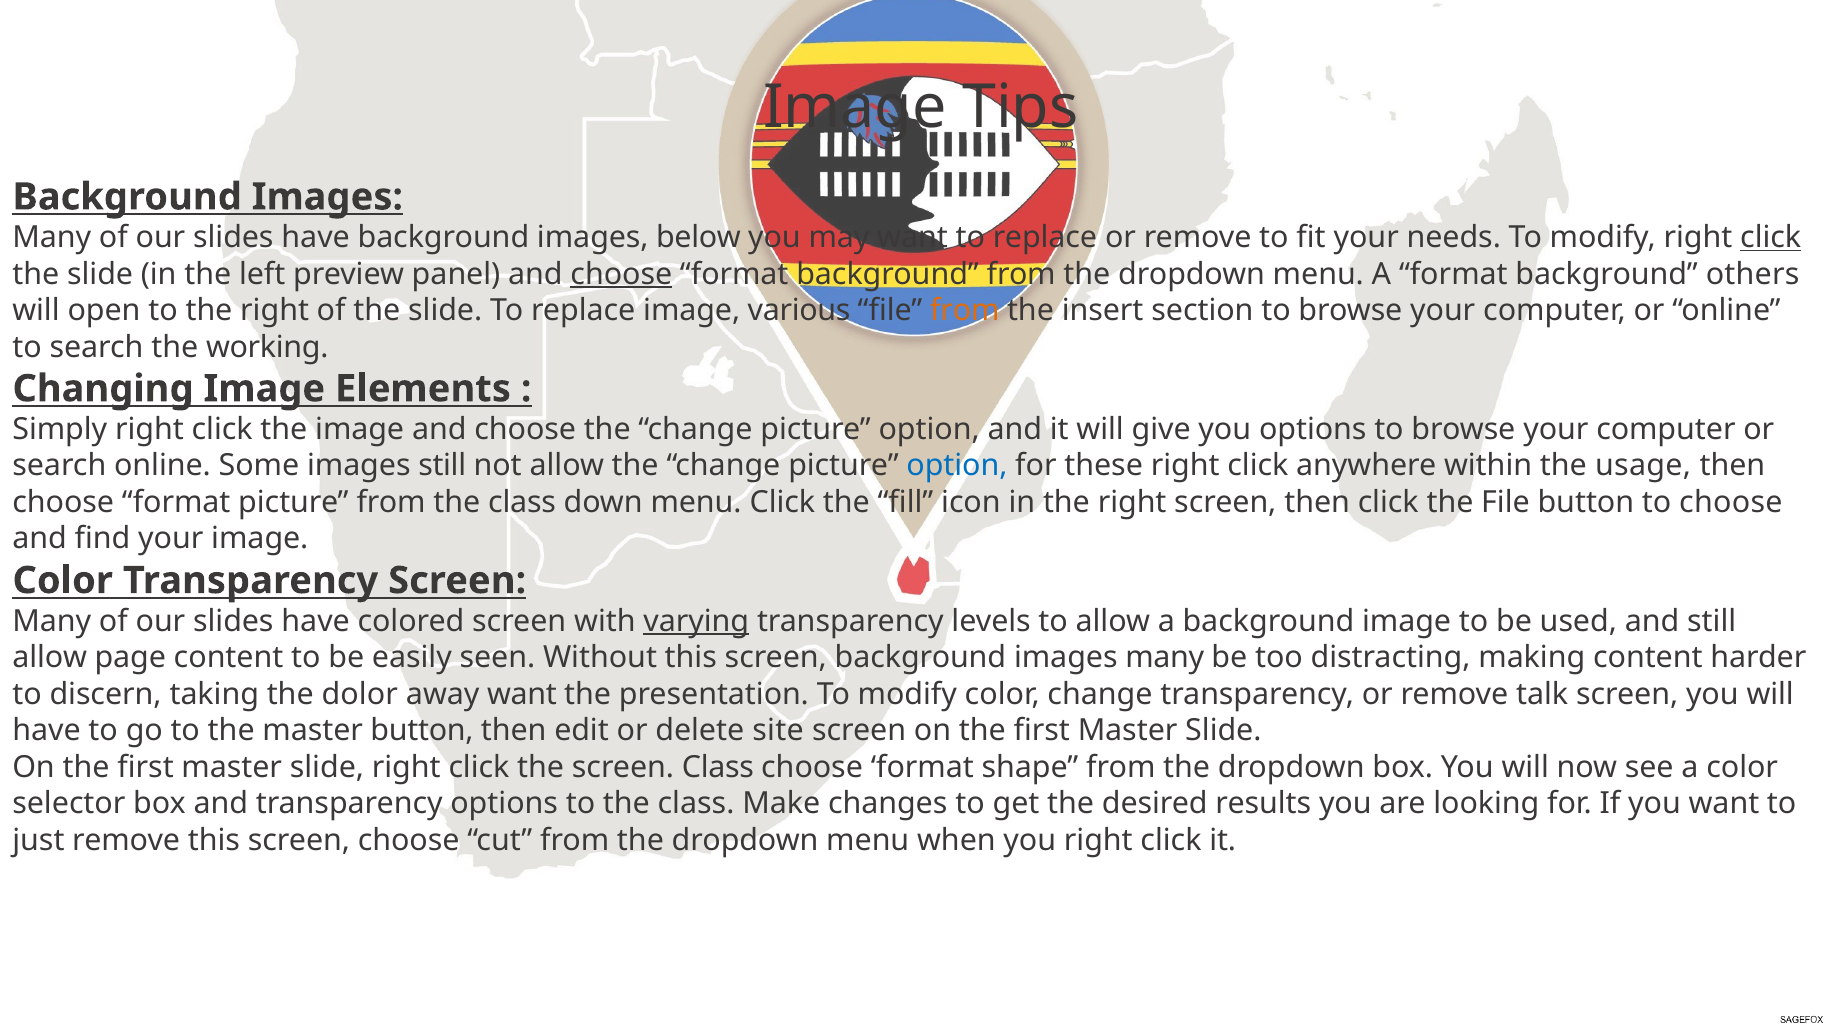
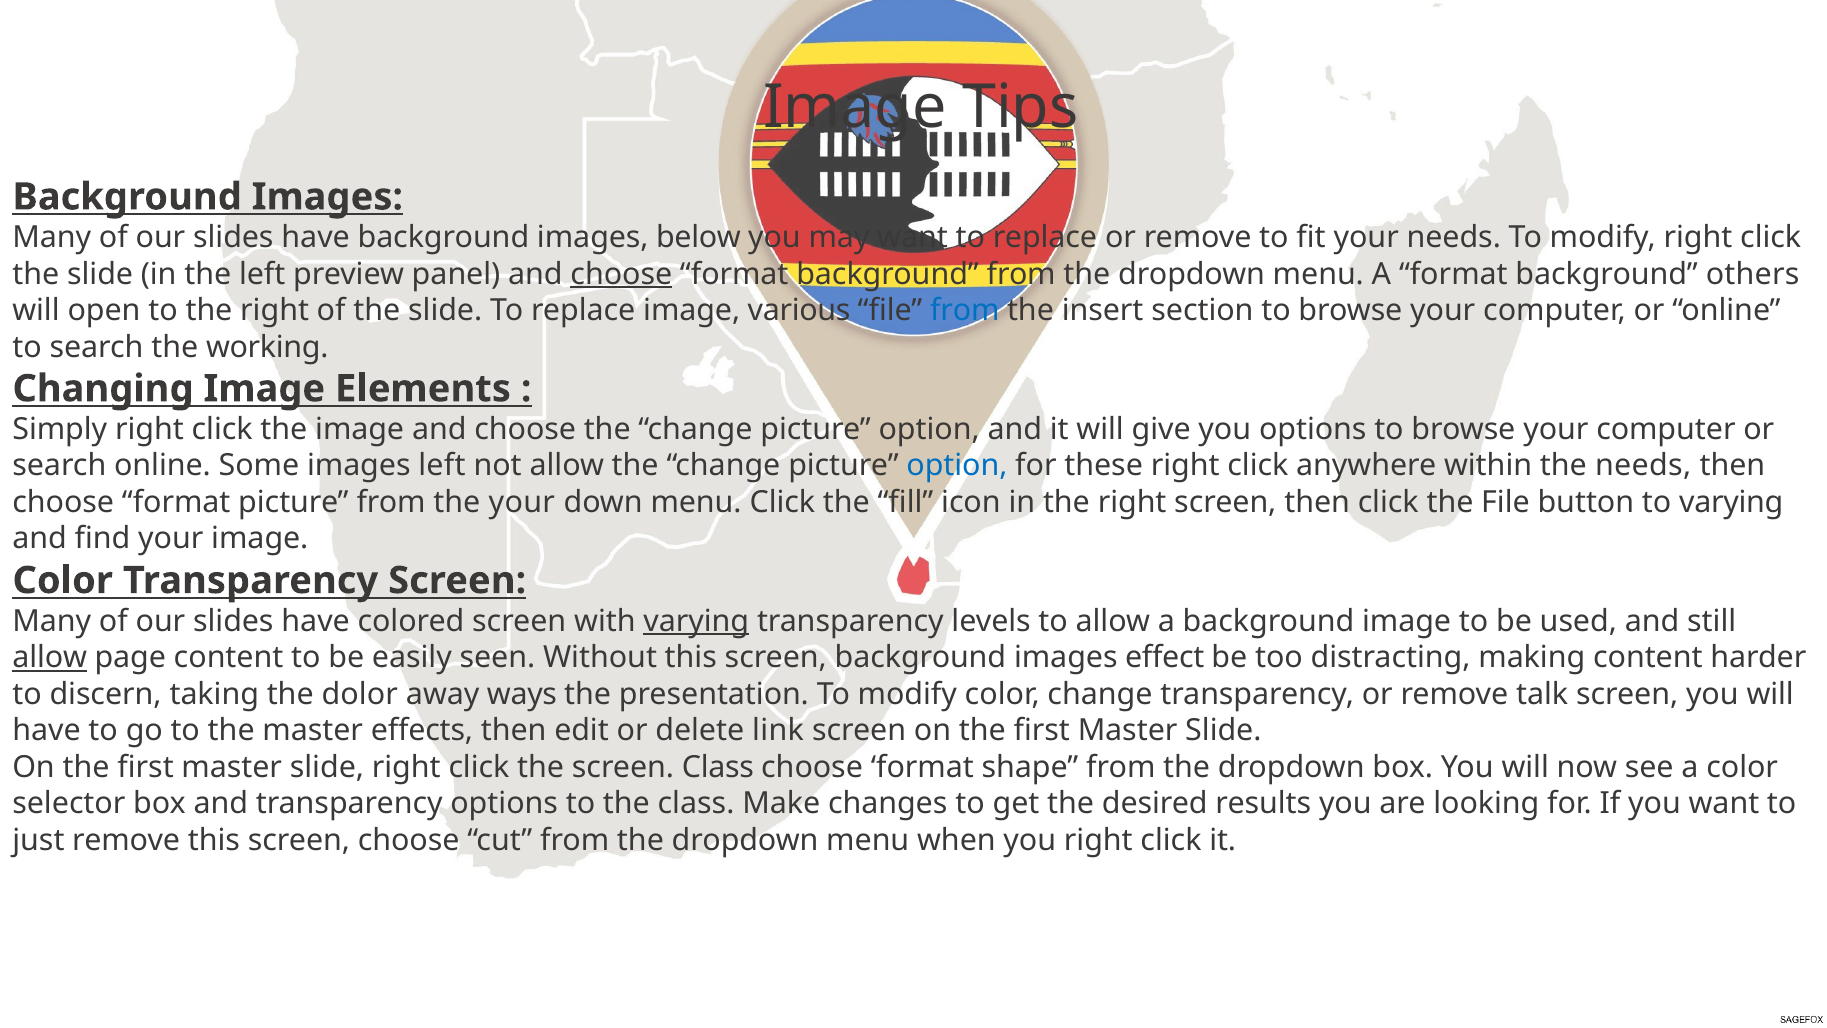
click underline: present -> none (1771, 237)
from colour: orange -> blue (965, 310)
images still: still -> left (442, 466)
the usage: usage -> needs (1643, 466)
from the class: class -> your (522, 502)
to choose: choose -> varying (1731, 502)
allow underline: none -> present (50, 657)
screen background images many: many -> effect (1165, 657)
away want: want -> ways (522, 694)
master button: button -> effects (422, 731)
site: site -> link (778, 731)
